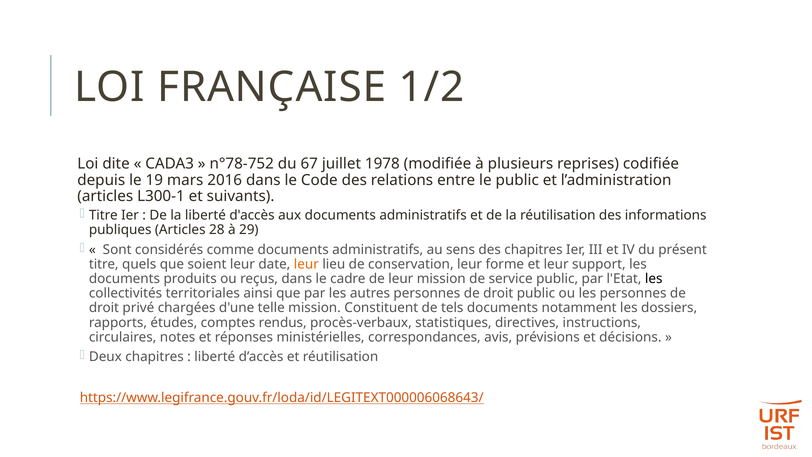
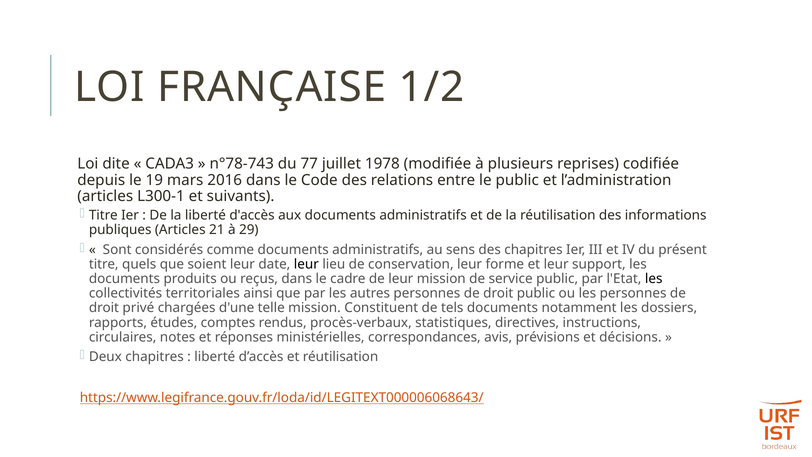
n°78-752: n°78-752 -> n°78-743 (242, 163)
67: 67 -> 77 (309, 163)
28: 28 -> 21 (217, 230)
leur colour: orange -> black (306, 264)
